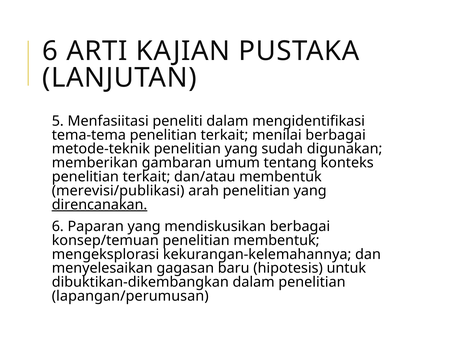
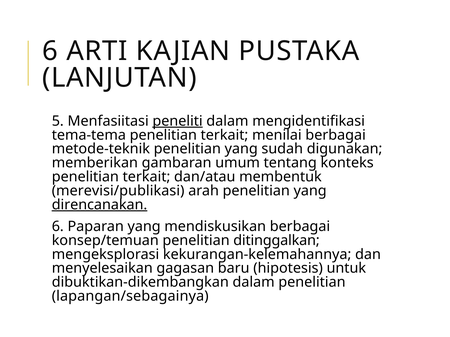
peneliti underline: none -> present (178, 121)
penelitian membentuk: membentuk -> ditinggalkan (277, 241)
lapangan/perumusan: lapangan/perumusan -> lapangan/sebagainya (130, 297)
